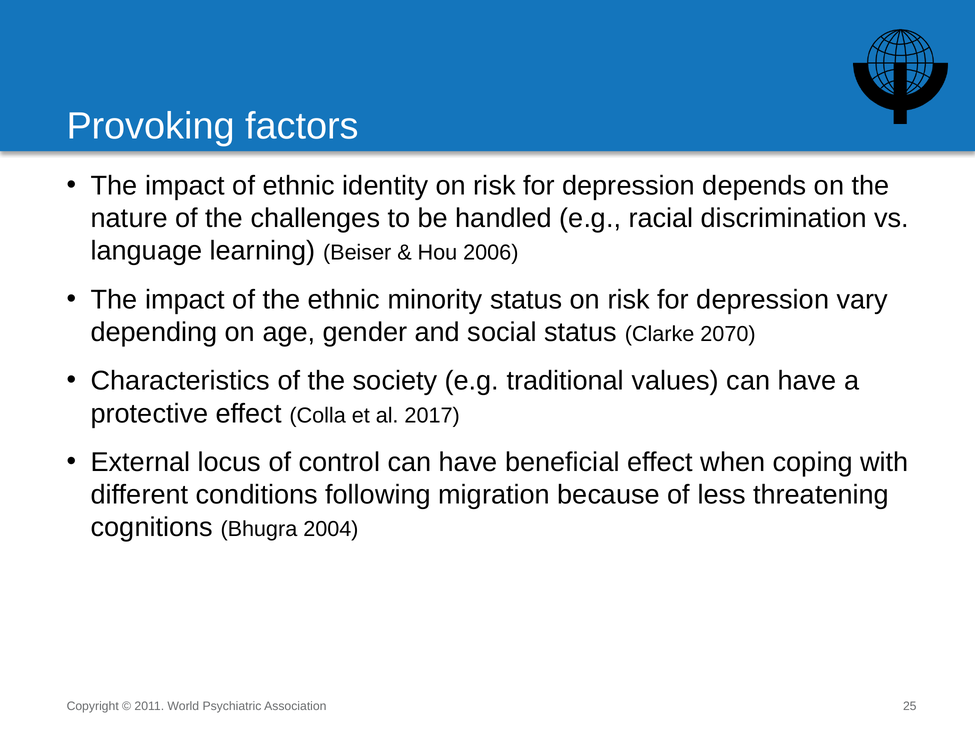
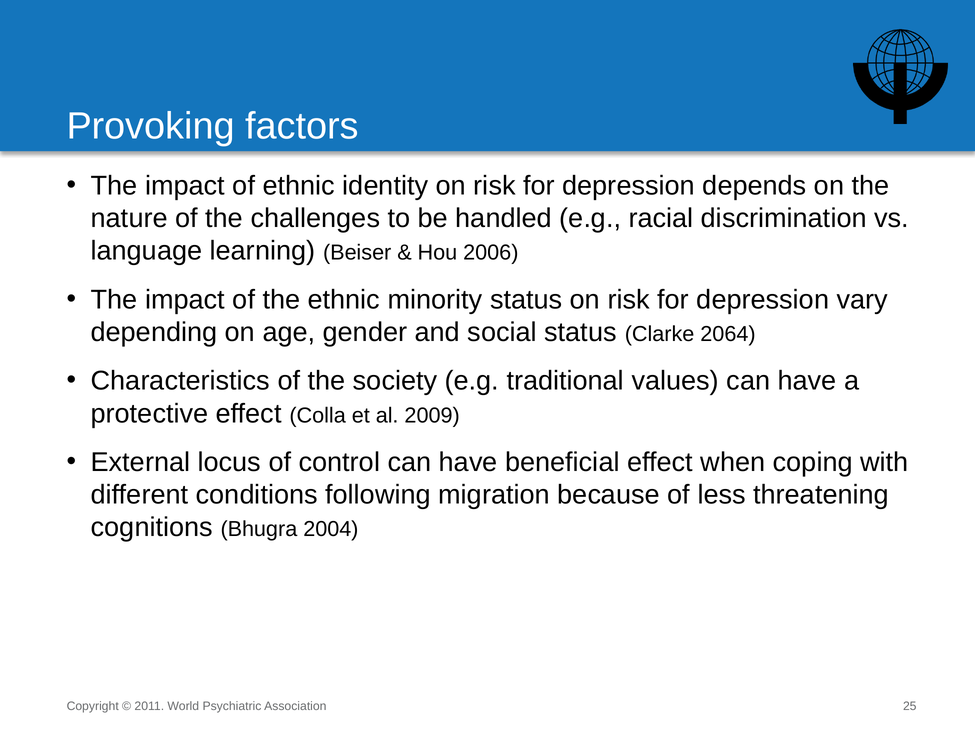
2070: 2070 -> 2064 (728, 334)
2017: 2017 -> 2009 (432, 415)
